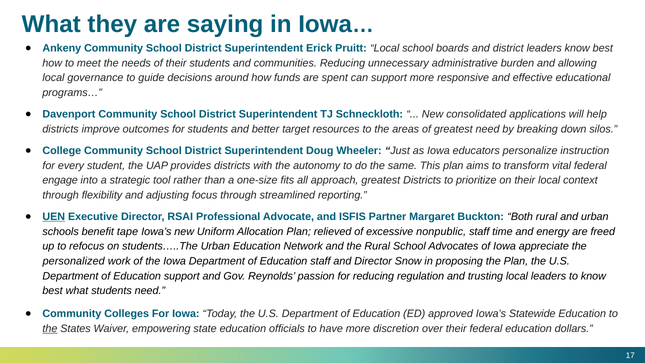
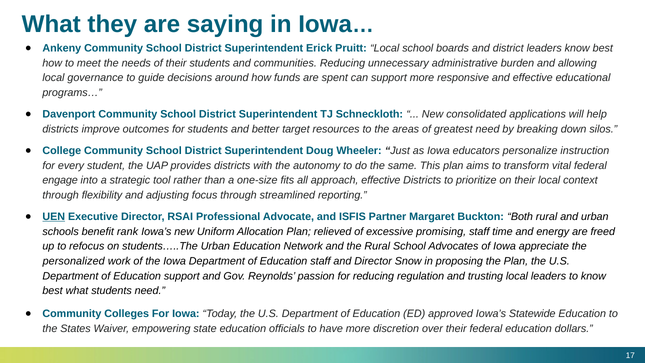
approach greatest: greatest -> effective (381, 180)
tape: tape -> rank (128, 231)
nonpublic: nonpublic -> promising (441, 231)
the underline: present -> none (50, 328)
